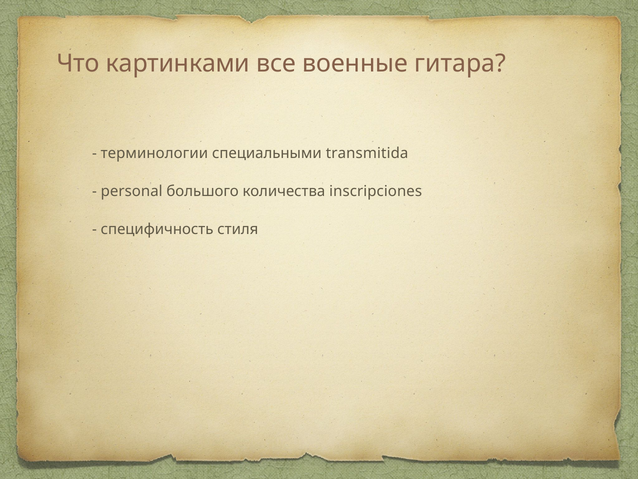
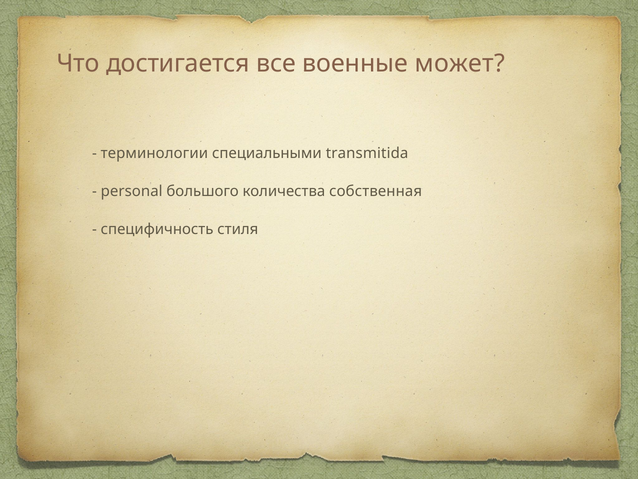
картинками: картинками -> достигается (178, 64)
гитара: гитара -> может (460, 64)
inscripciones: inscripciones -> собственная (376, 191)
